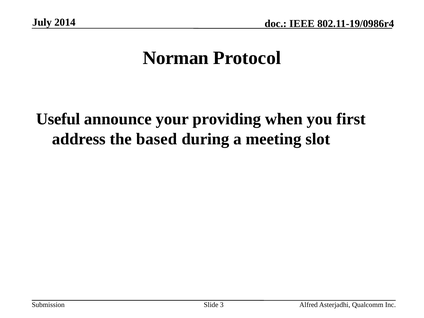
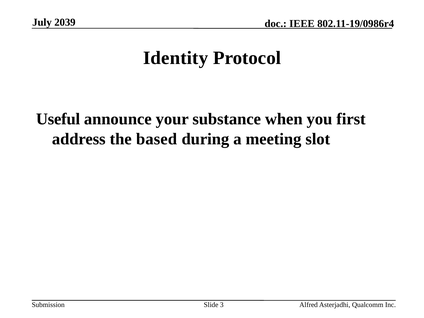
2014: 2014 -> 2039 (65, 22)
Norman: Norman -> Identity (176, 58)
providing: providing -> substance (227, 119)
